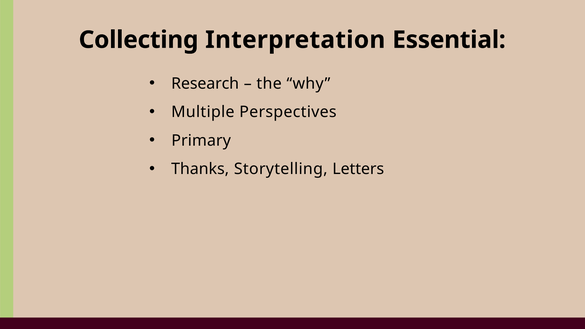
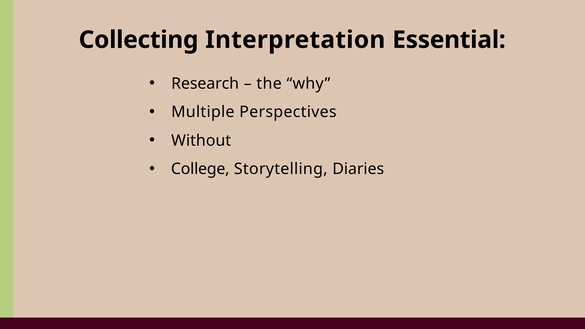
Primary: Primary -> Without (201, 141)
Thanks: Thanks -> College (200, 169)
Letters: Letters -> Diaries (358, 169)
